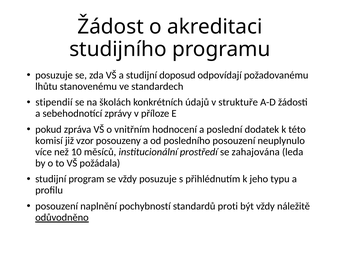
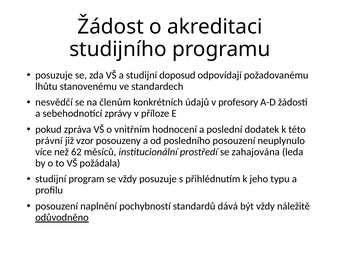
stipendií: stipendií -> nesvědčí (54, 102)
školách: školách -> členům (115, 102)
struktuře: struktuře -> profesory (238, 102)
komisí: komisí -> právní (49, 141)
10: 10 -> 62 (76, 152)
proti: proti -> dává (228, 206)
